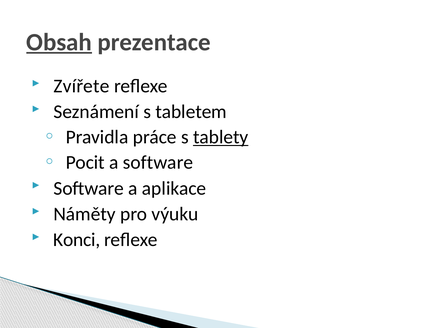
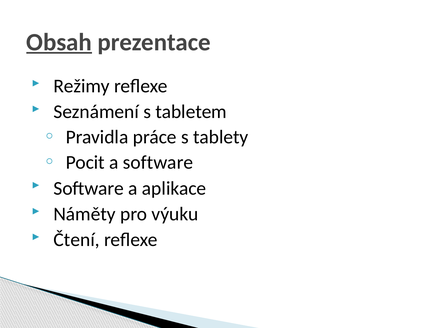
Zvířete: Zvířete -> Režimy (82, 86)
tablety underline: present -> none (221, 137)
Konci: Konci -> Čtení (77, 240)
